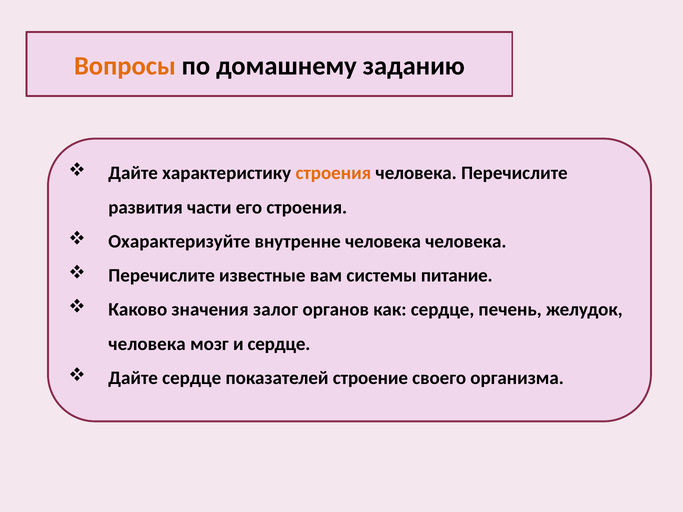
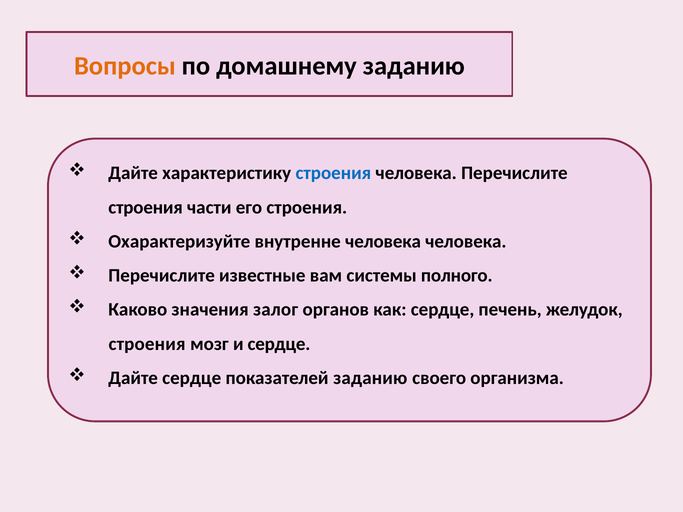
строения colour: orange -> blue (333, 173)
развития: развития -> строения (146, 207)
питание: питание -> полного (457, 276)
человека: человека -> строения (147, 344)
показателей строение: строение -> заданию (370, 378)
